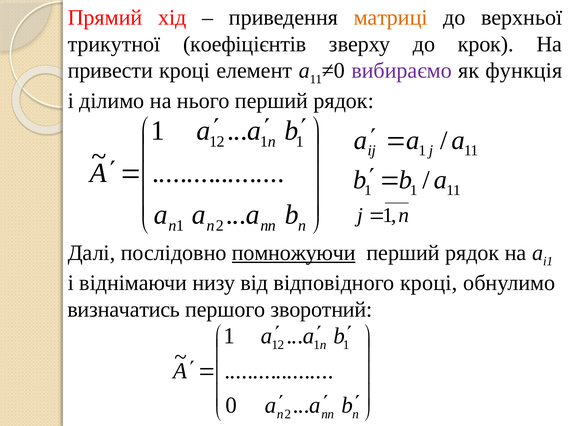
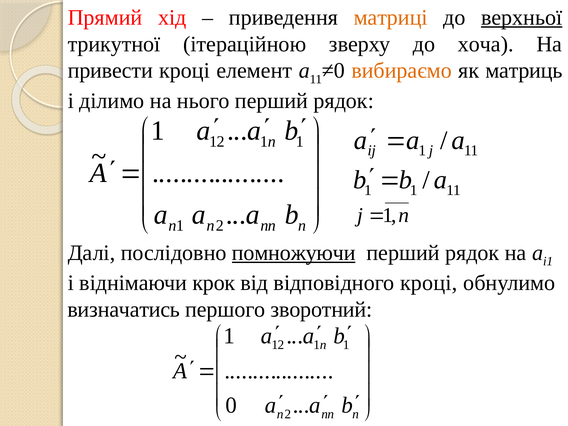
верхньої underline: none -> present (522, 18)
коефіцієнтів: коефіцієнтів -> ітераційною (245, 44)
крок: крок -> хоча (486, 44)
вибираємо colour: purple -> orange (402, 71)
функція: функція -> матриць (524, 71)
низу: низу -> крок (214, 283)
